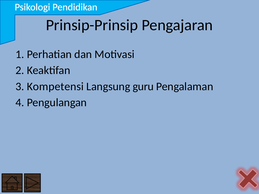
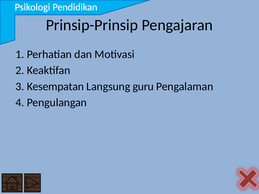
Kompetensi: Kompetensi -> Kesempatan (55, 87)
